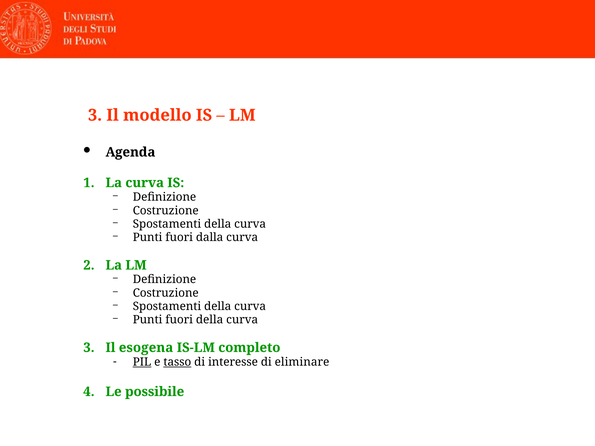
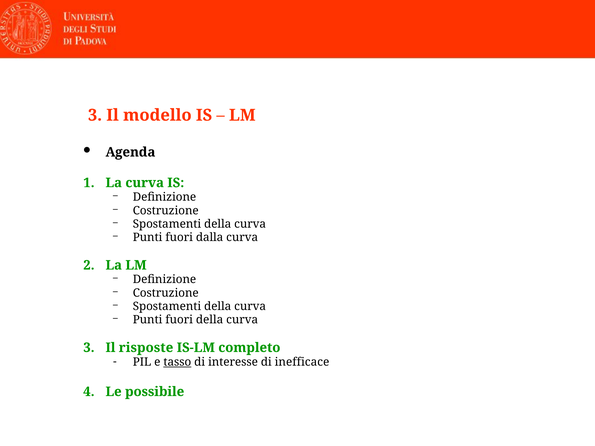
esogena: esogena -> risposte (146, 348)
PIL underline: present -> none (142, 362)
eliminare: eliminare -> inefficace (302, 362)
